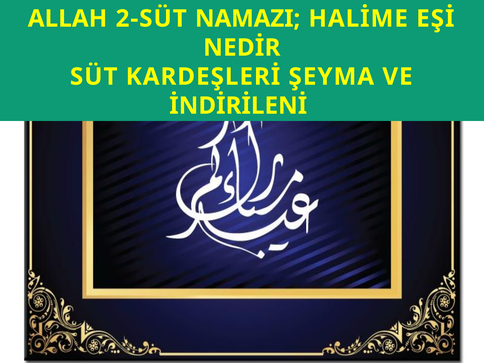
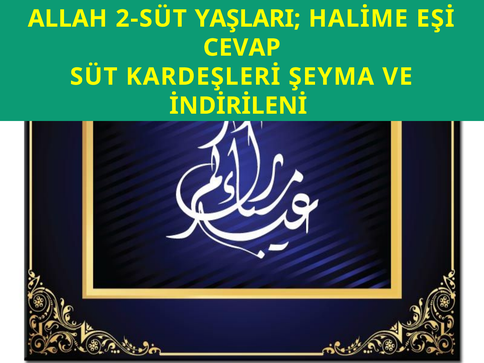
NAMAZI: NAMAZI -> YAŞLARI (248, 19)
NEDİR: NEDİR -> CEVAP (242, 48)
